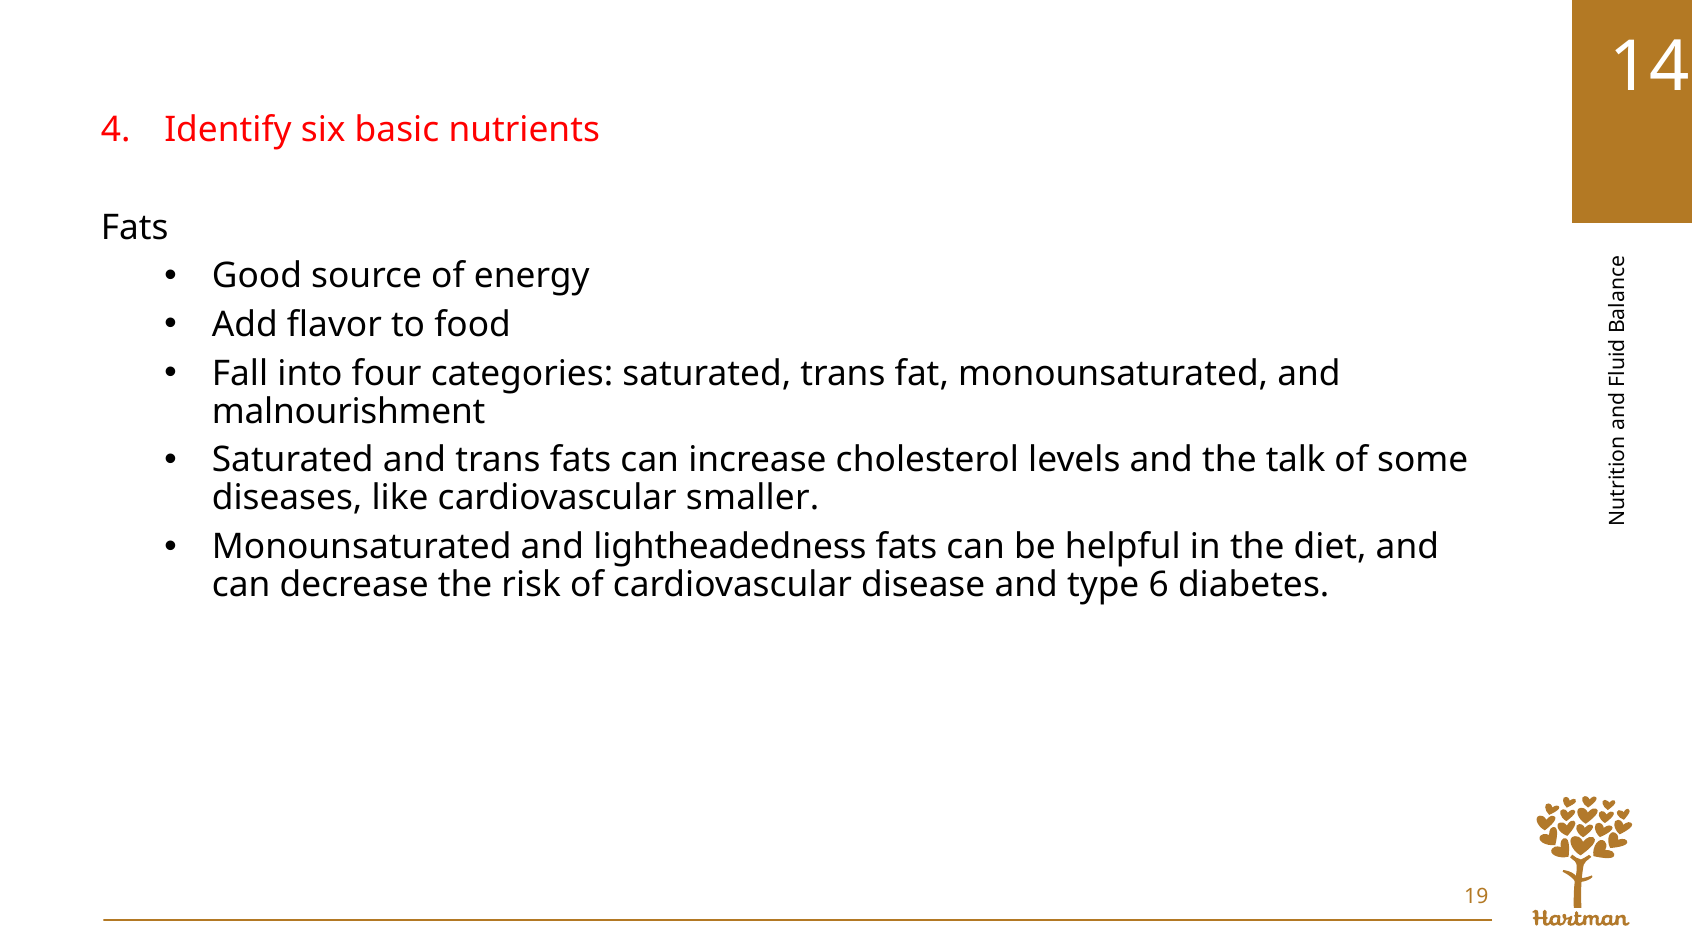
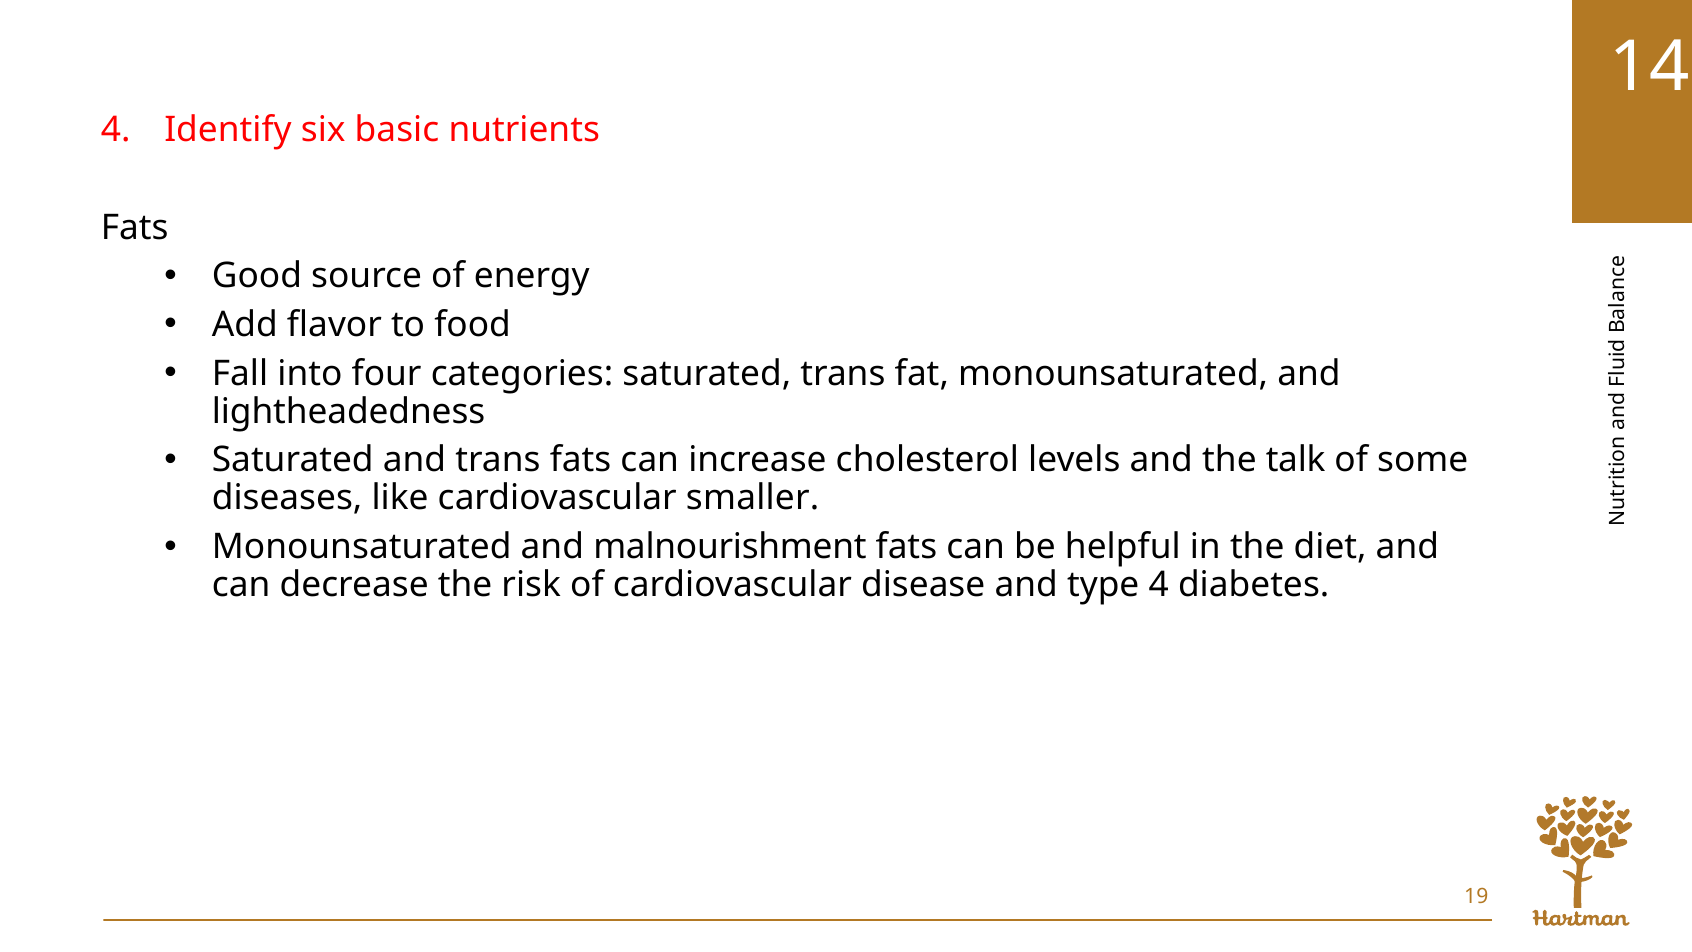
malnourishment: malnourishment -> lightheadedness (349, 411)
lightheadedness: lightheadedness -> malnourishment (730, 547)
type 6: 6 -> 4 (1159, 585)
